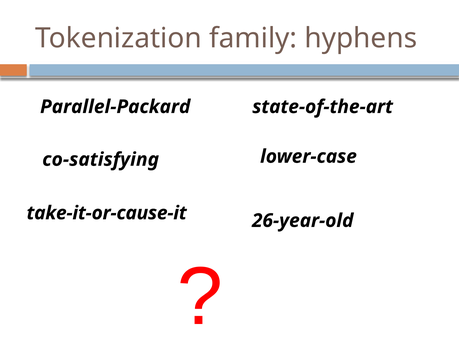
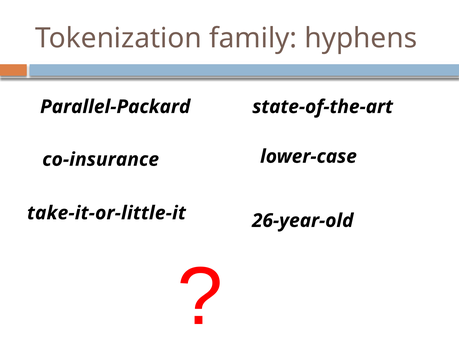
co-satisfying: co-satisfying -> co-insurance (101, 160)
take-it-or-cause-it: take-it-or-cause-it -> take-it-or-little-it (106, 213)
